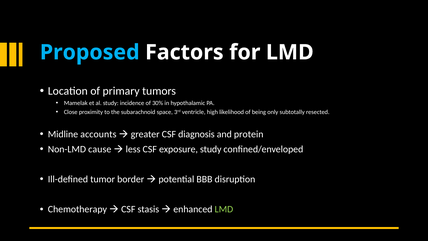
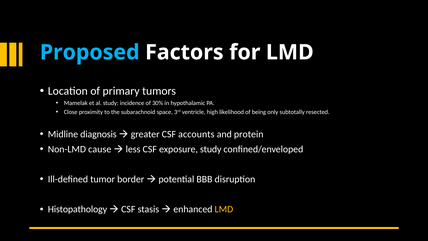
accounts: accounts -> diagnosis (98, 134)
diagnosis: diagnosis -> accounts (196, 134)
Chemotherapy: Chemotherapy -> Histopathology (77, 209)
LMD colour: light green -> yellow (224, 209)
